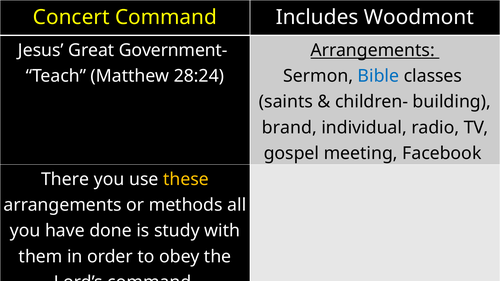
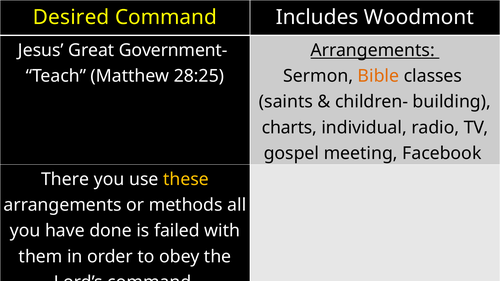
Concert: Concert -> Desired (71, 17)
28:24: 28:24 -> 28:25 (199, 76)
Bible colour: blue -> orange (378, 76)
brand: brand -> charts (289, 128)
study: study -> failed (177, 231)
